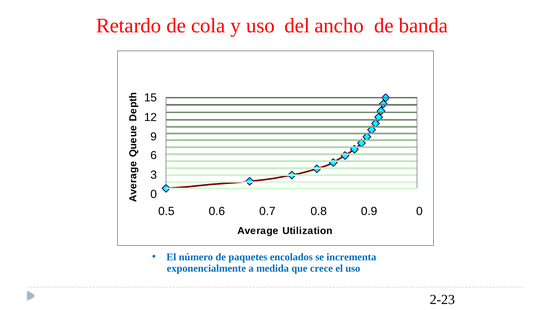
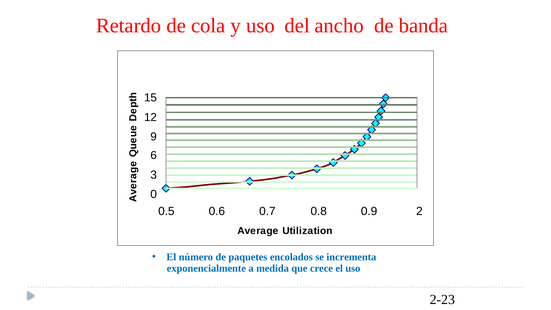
0.9 0: 0 -> 2 (419, 211)
